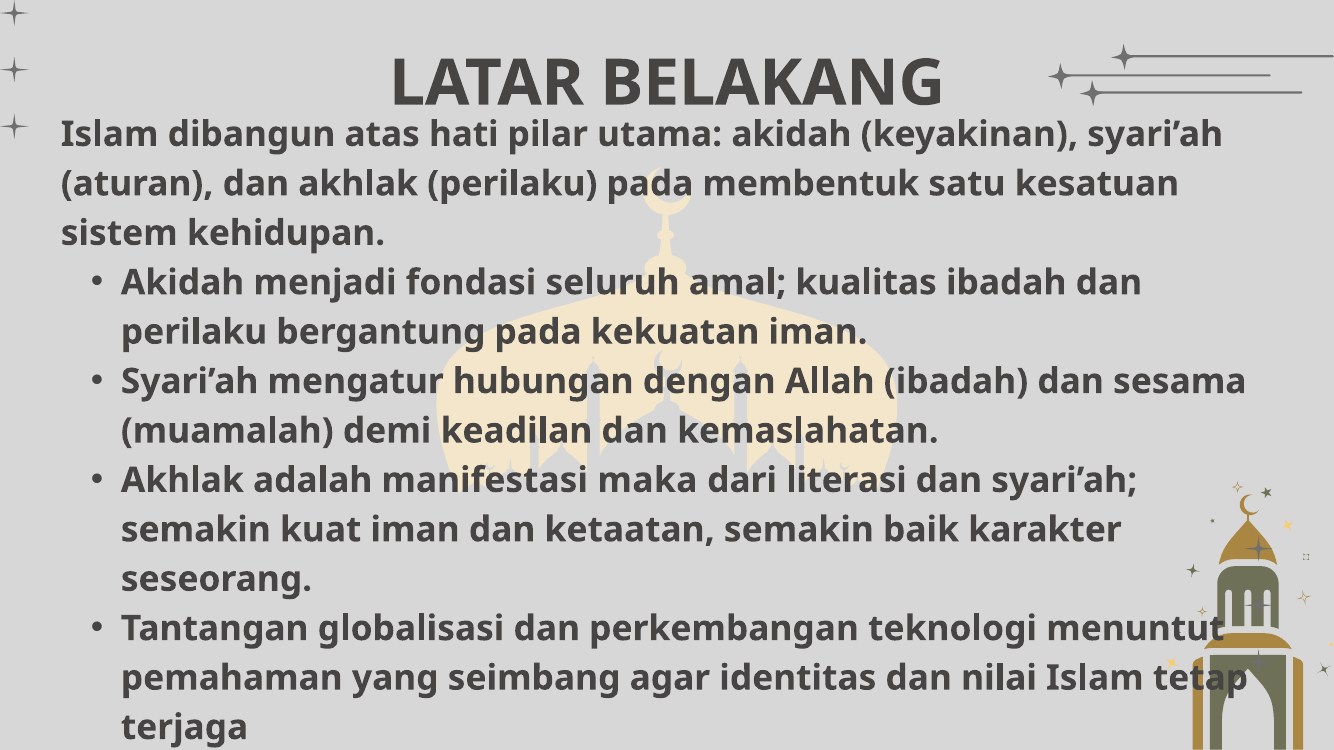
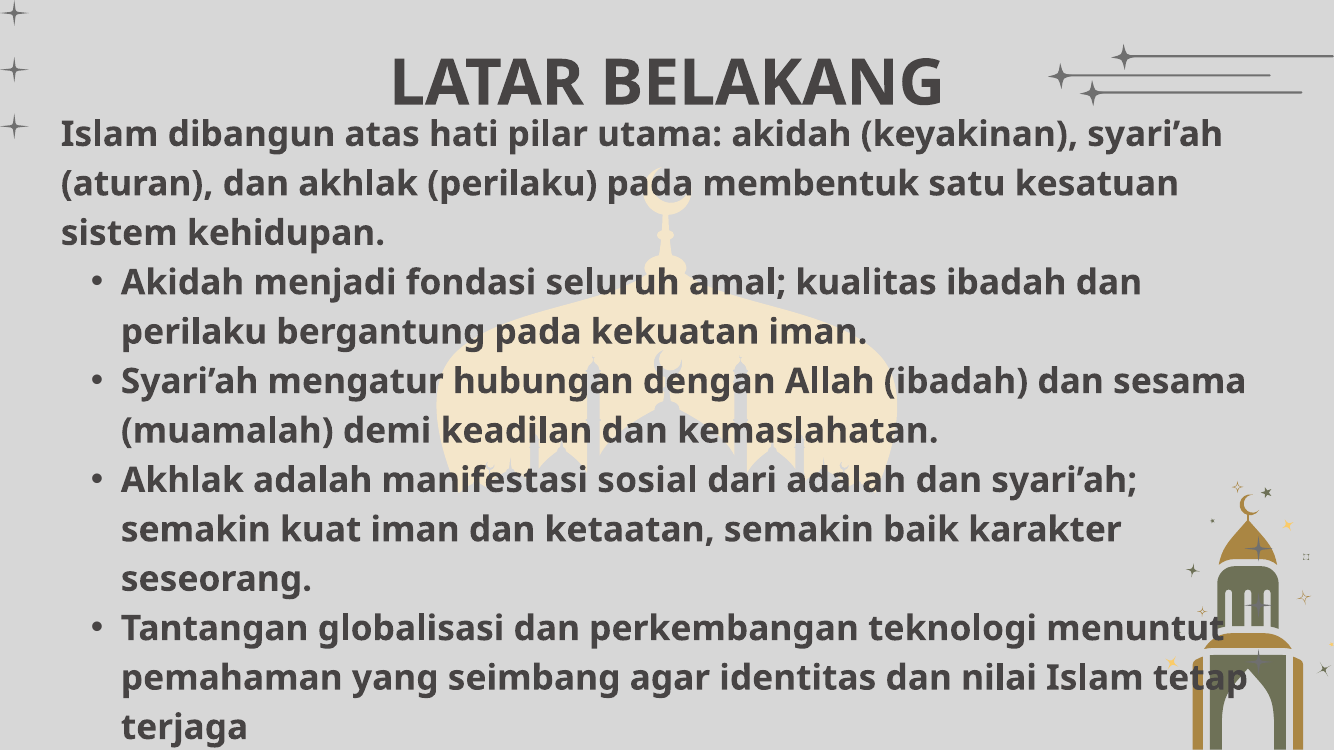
maka: maka -> sosial (648, 481)
dari literasi: literasi -> adalah (846, 481)
